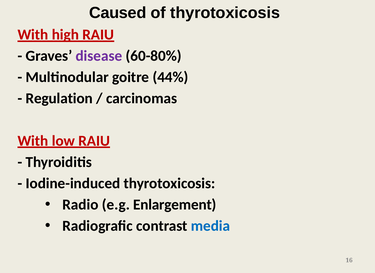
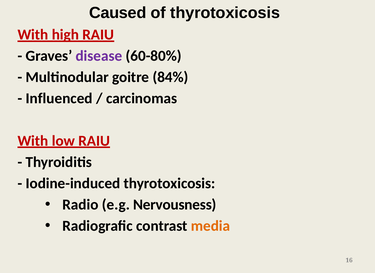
44%: 44% -> 84% (170, 77)
Regulation: Regulation -> Influenced (59, 98)
Enlargement: Enlargement -> Nervousness (175, 204)
media colour: blue -> orange (211, 226)
